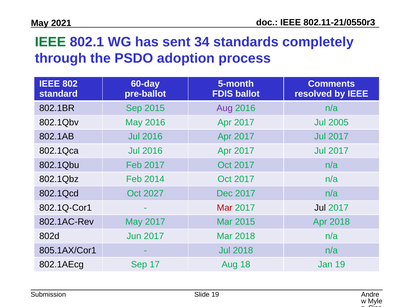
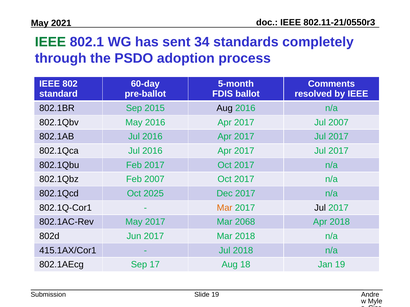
Aug colour: purple -> black (225, 108)
Jul 2005: 2005 -> 2007 (338, 123)
Feb 2014: 2014 -> 2007 (154, 180)
2027: 2027 -> 2025 (154, 194)
Mar colour: red -> orange (225, 208)
Mar 2015: 2015 -> 2068 (245, 222)
805.1AX/Cor1: 805.1AX/Cor1 -> 415.1AX/Cor1 (68, 251)
